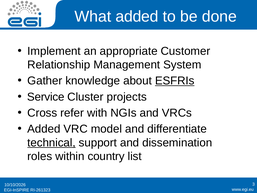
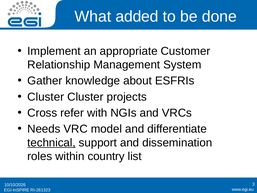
ESFRIs underline: present -> none (175, 81)
Service: Service -> Cluster (46, 97)
Added: Added -> Needs (44, 129)
